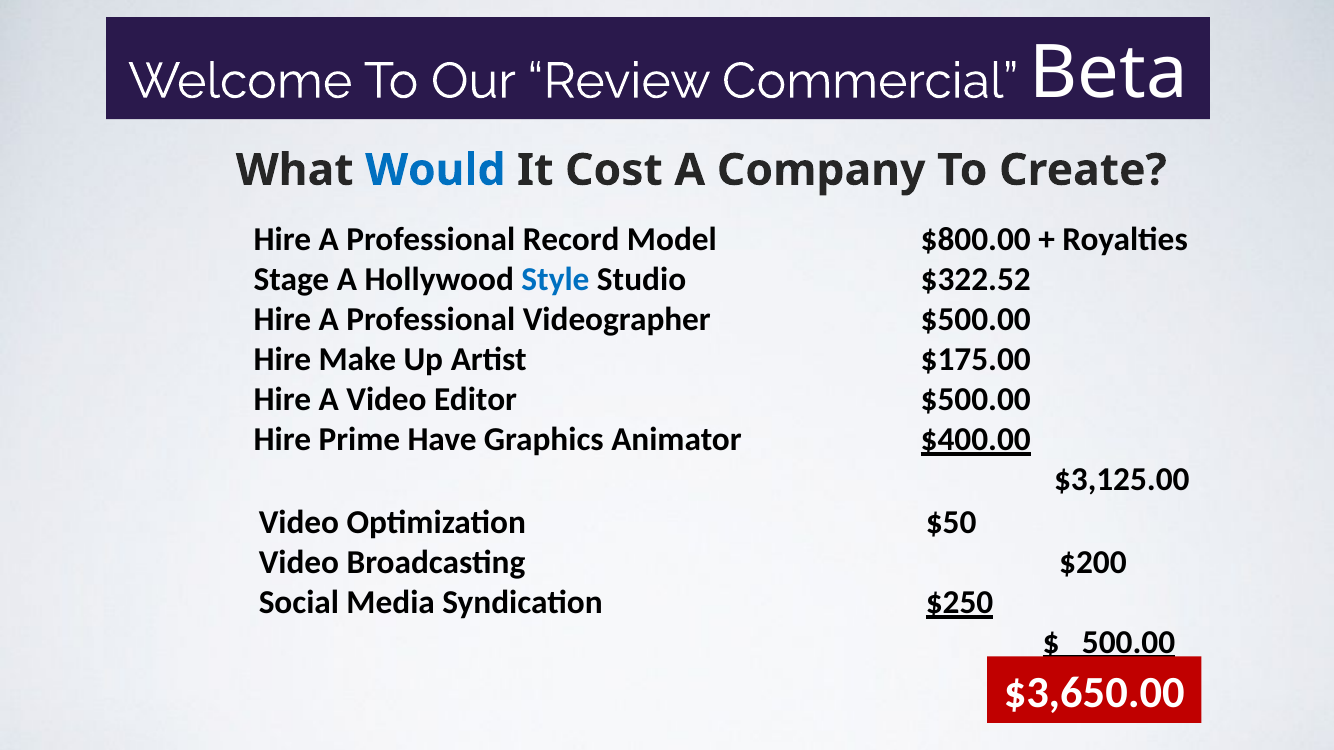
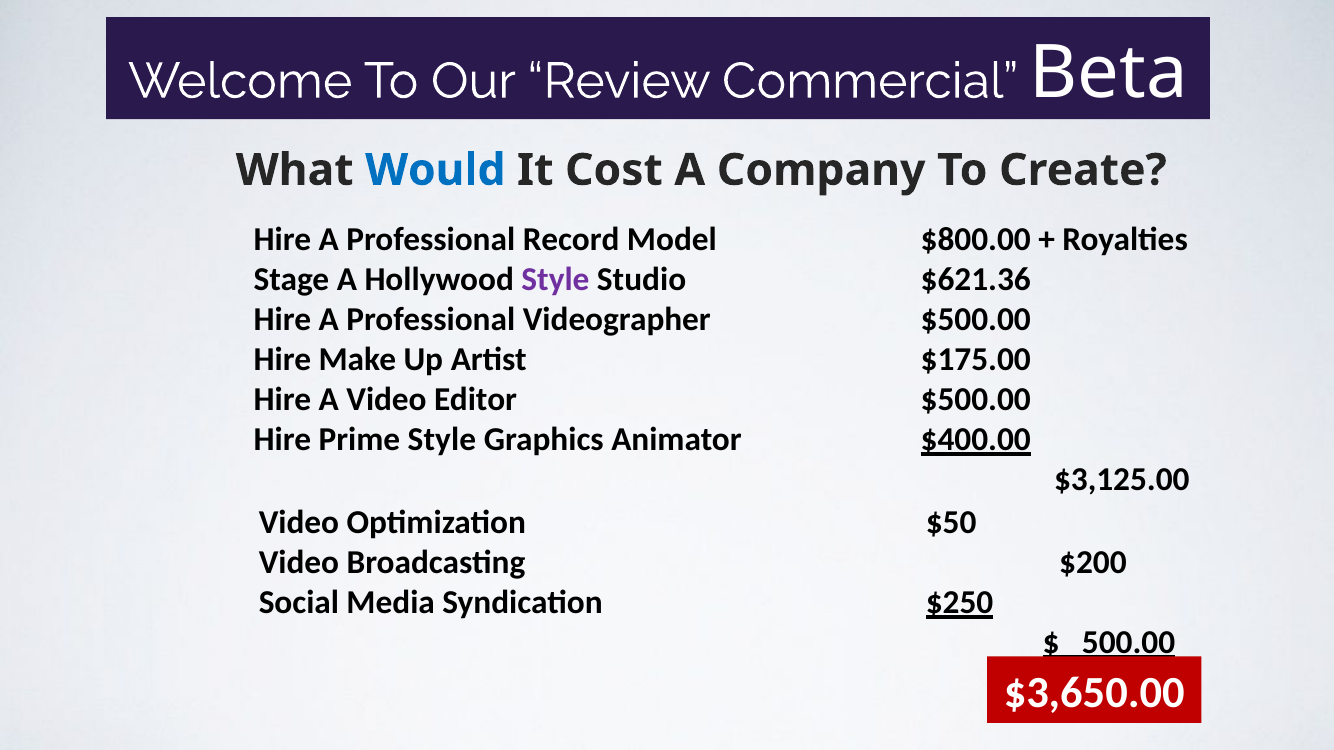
Style colour: blue -> purple (556, 280)
$322.52: $322.52 -> $621.36 (976, 280)
Prime Have: Have -> Style (442, 440)
